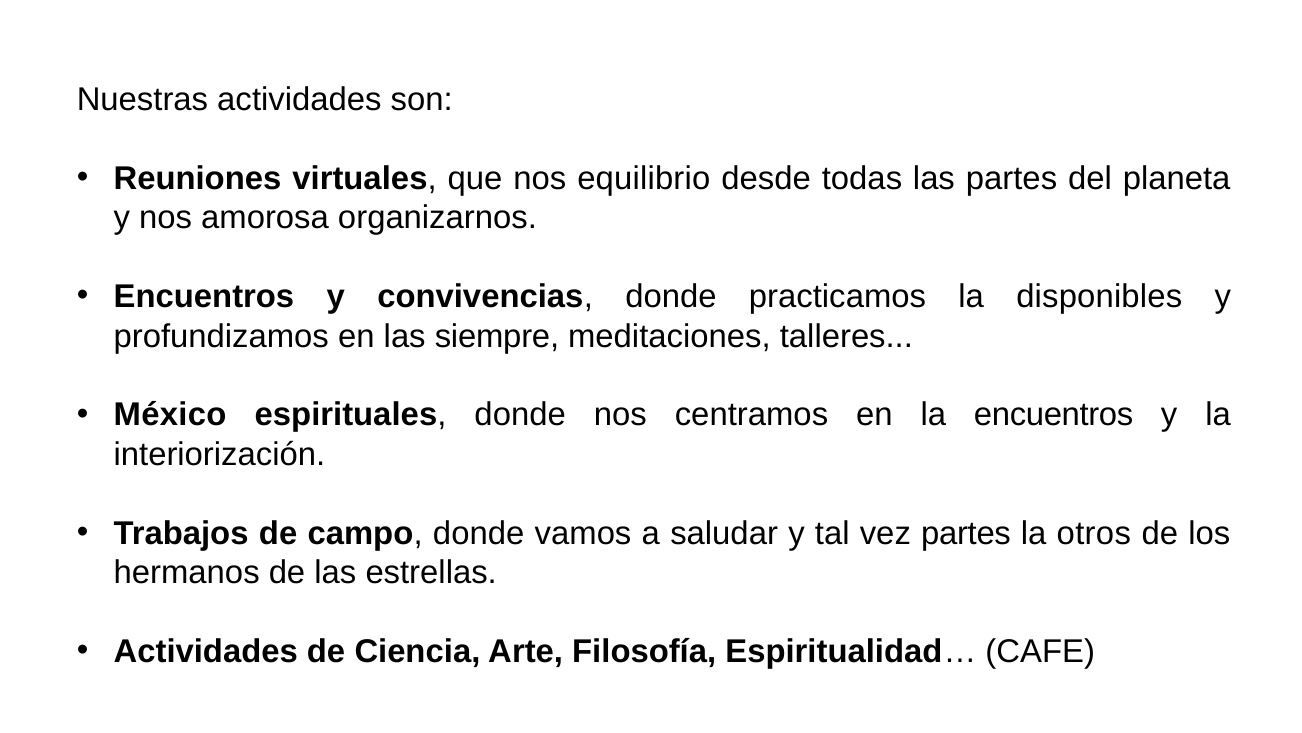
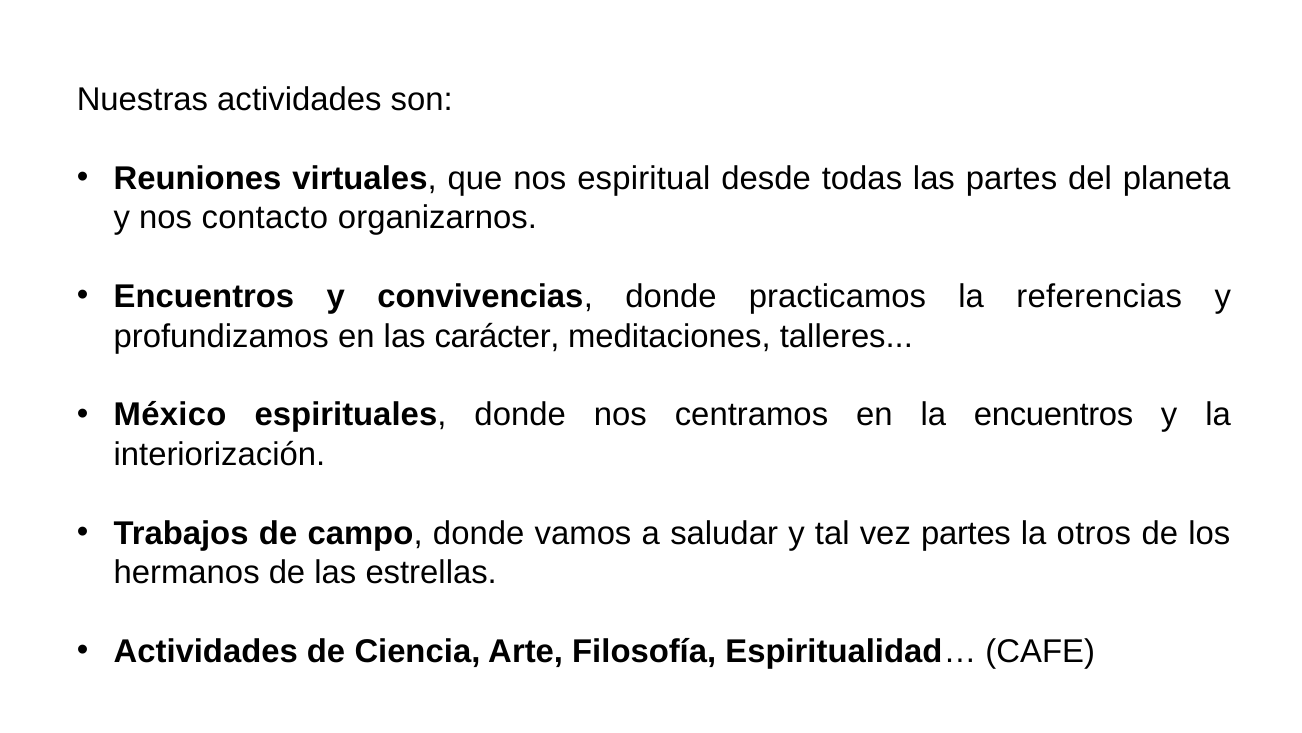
equilibrio: equilibrio -> espiritual (644, 179)
amorosa: amorosa -> contacto (265, 218)
disponibles: disponibles -> referencias (1099, 297)
siempre: siempre -> carácter (497, 336)
